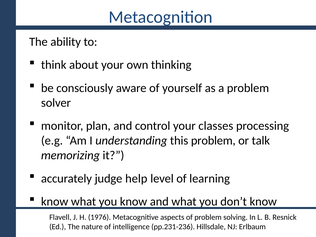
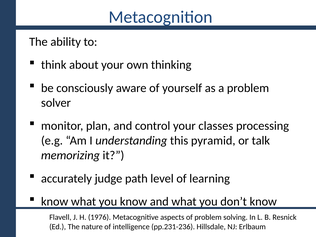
this problem: problem -> pyramid (213, 141)
help: help -> path (136, 178)
